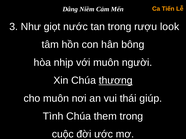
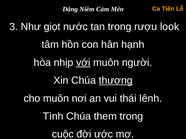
bông: bông -> hạnh (133, 45)
với underline: none -> present (83, 63)
giúp: giúp -> lênh (151, 99)
